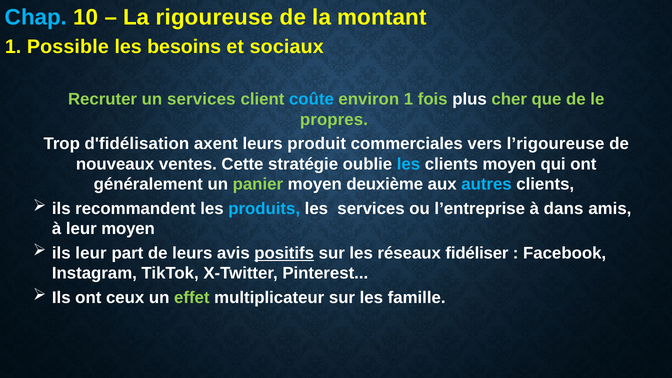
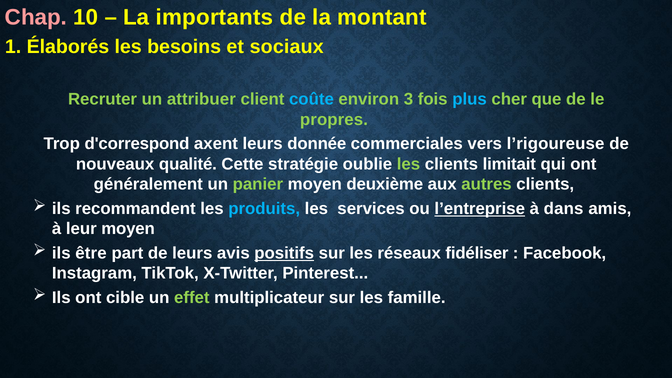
Chap colour: light blue -> pink (36, 17)
rigoureuse: rigoureuse -> importants (215, 17)
Possible: Possible -> Élaborés (68, 47)
un services: services -> attribuer (201, 99)
environ 1: 1 -> 3 (408, 99)
plus colour: white -> light blue (470, 99)
d'fidélisation: d'fidélisation -> d'correspond (137, 144)
produit: produit -> donnée (317, 144)
ventes: ventes -> qualité (188, 164)
les colour: light blue -> light green (409, 164)
clients moyen: moyen -> limitait (509, 164)
autres colour: light blue -> light green (486, 184)
l’entreprise underline: none -> present (480, 209)
ils leur: leur -> être (91, 253)
ceux: ceux -> cible (125, 298)
